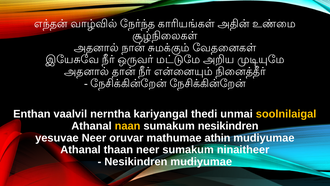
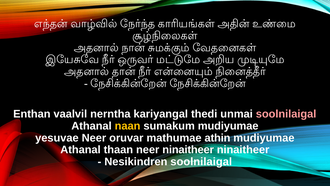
soolnilaigal colour: yellow -> pink (286, 114)
sumakum nesikindren: nesikindren -> mudiyumae (228, 126)
neer sumakum: sumakum -> ninaitheer (188, 150)
Nesikindren mudiyumae: mudiyumae -> soolnilaigal (201, 161)
